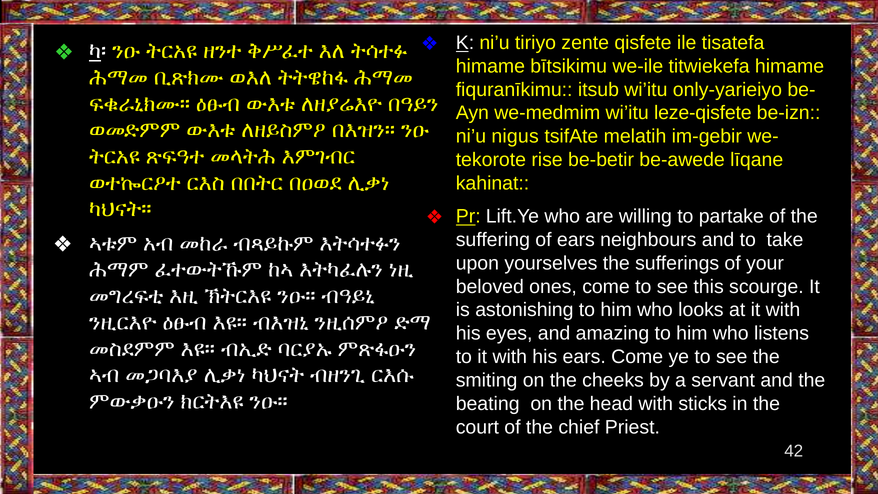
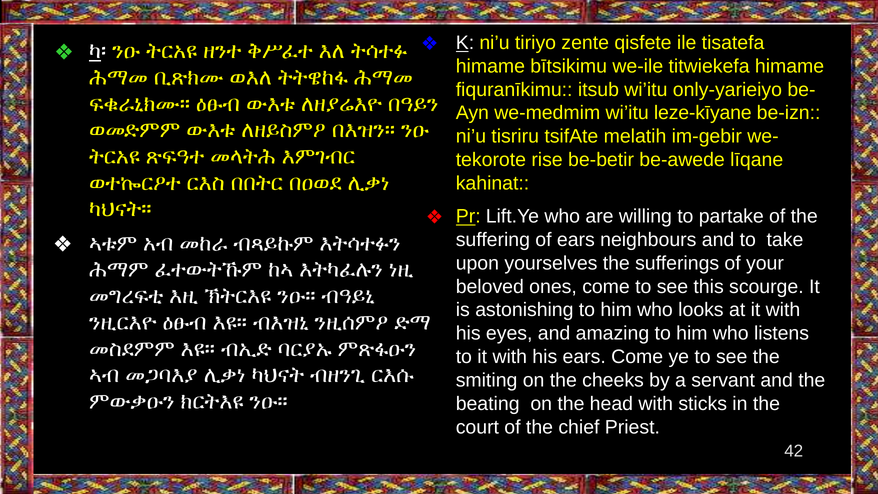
leze-qisfete: leze-qisfete -> leze-kīyane (703, 113)
nigus: nigus -> tisriru (515, 136)
